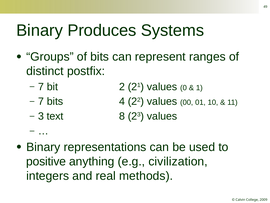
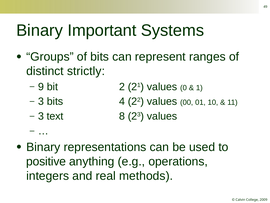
Produces: Produces -> Important (102, 30)
postfix: postfix -> strictly (86, 71)
7: 7 -> 9 (41, 87)
7: 7 -> 3 (41, 101)
civilization: civilization -> operations (178, 161)
